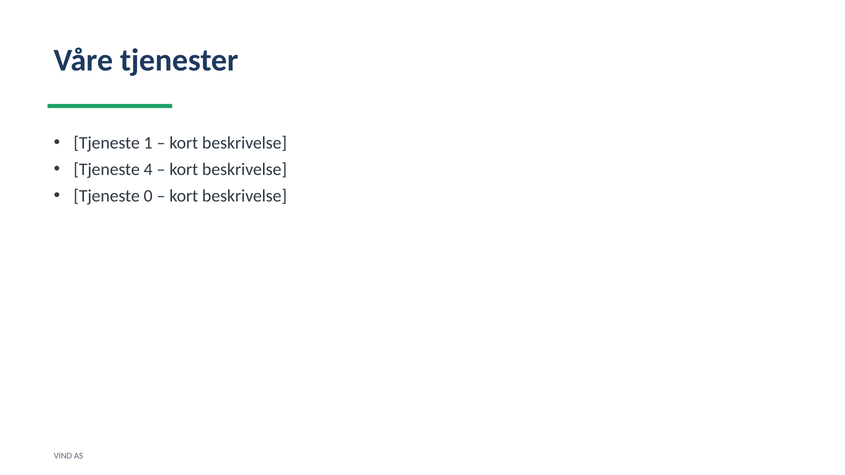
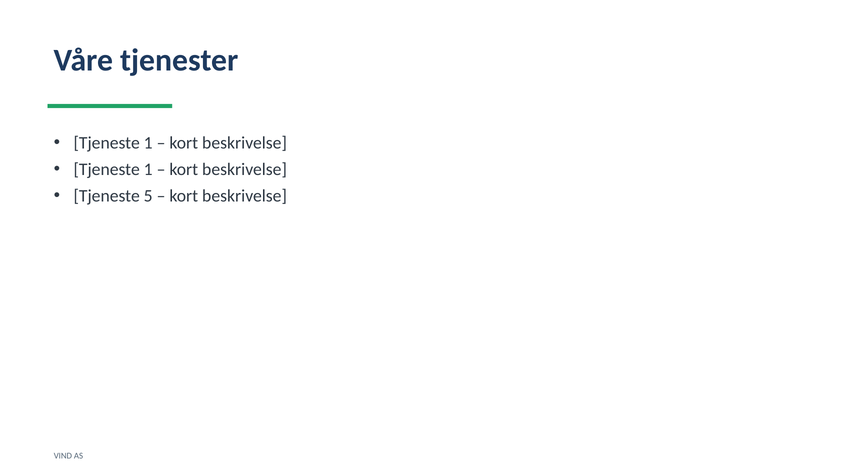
4: 4 -> 1 (148, 170)
0: 0 -> 5 (148, 196)
